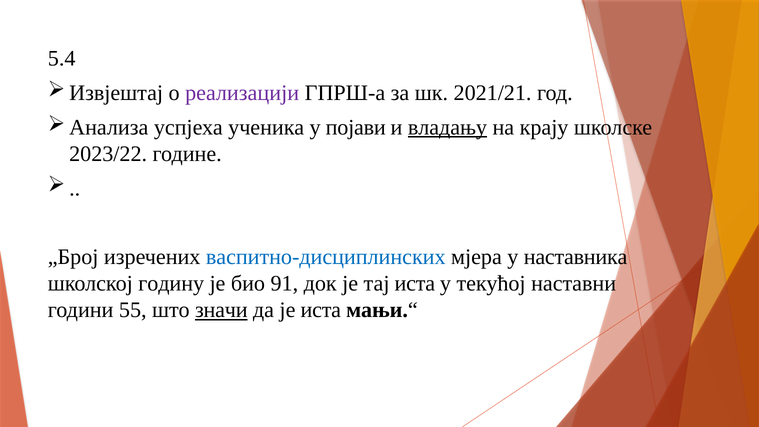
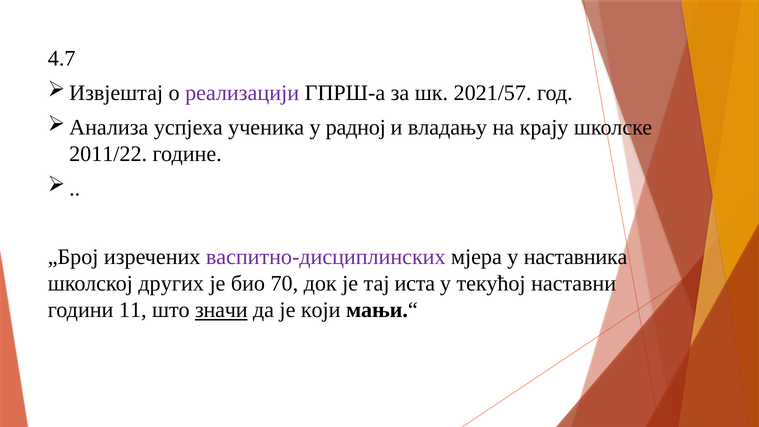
5.4: 5.4 -> 4.7 (62, 58)
2021/21: 2021/21 -> 2021/57 (493, 93)
појави: појави -> радној (356, 127)
владању underline: present -> none (448, 127)
2023/22: 2023/22 -> 2011/22 (108, 154)
васпитно-дисциплинских colour: blue -> purple (326, 257)
годину: годину -> других (171, 284)
91: 91 -> 70 (284, 284)
55: 55 -> 11 (133, 310)
је иста: иста -> који (321, 310)
